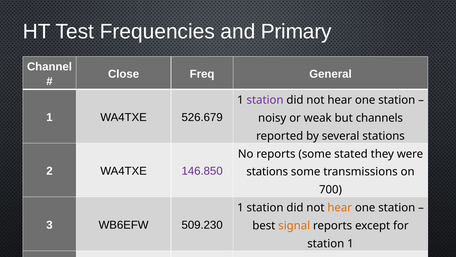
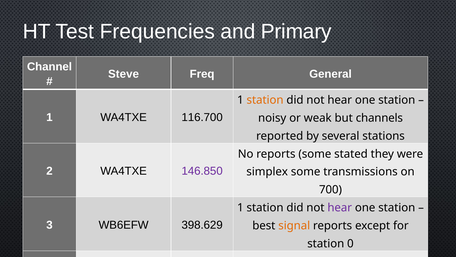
Close: Close -> Steve (124, 74)
station colour: purple -> orange (265, 100)
526.679: 526.679 -> 116.700 (202, 117)
stations: stations -> simplex (267, 172)
hear colour: orange -> purple (340, 207)
509.230: 509.230 -> 398.629 (202, 225)
station 1: 1 -> 0 (350, 243)
